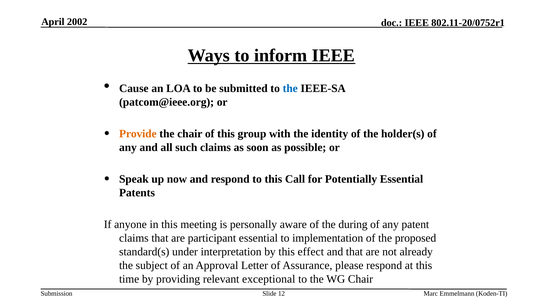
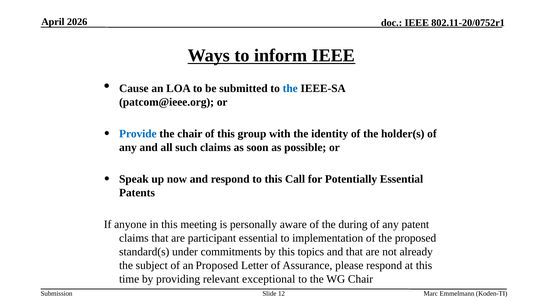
2002: 2002 -> 2026 (77, 22)
Provide colour: orange -> blue (138, 134)
interpretation: interpretation -> commitments (231, 251)
effect: effect -> topics (311, 251)
an Approval: Approval -> Proposed (217, 265)
